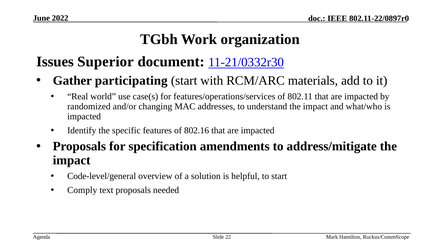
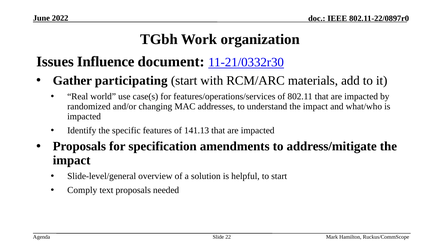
Superior: Superior -> Influence (106, 62)
802.16: 802.16 -> 141.13 (197, 131)
Code-level/general: Code-level/general -> Slide-level/general (102, 177)
